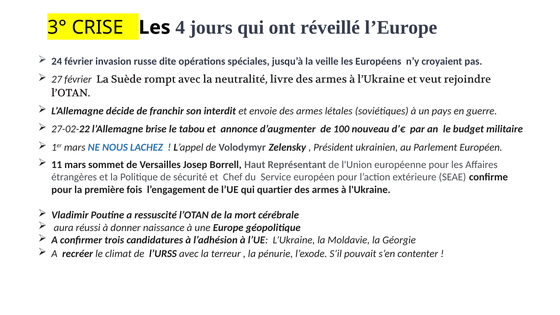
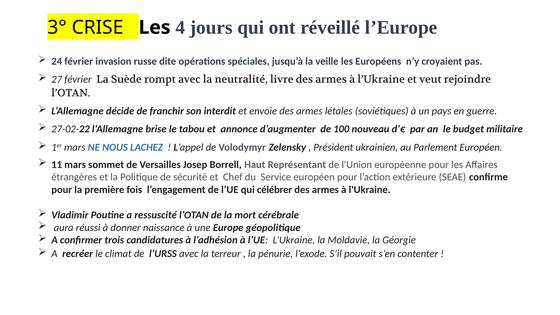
quartier: quartier -> célébrer (275, 190)
